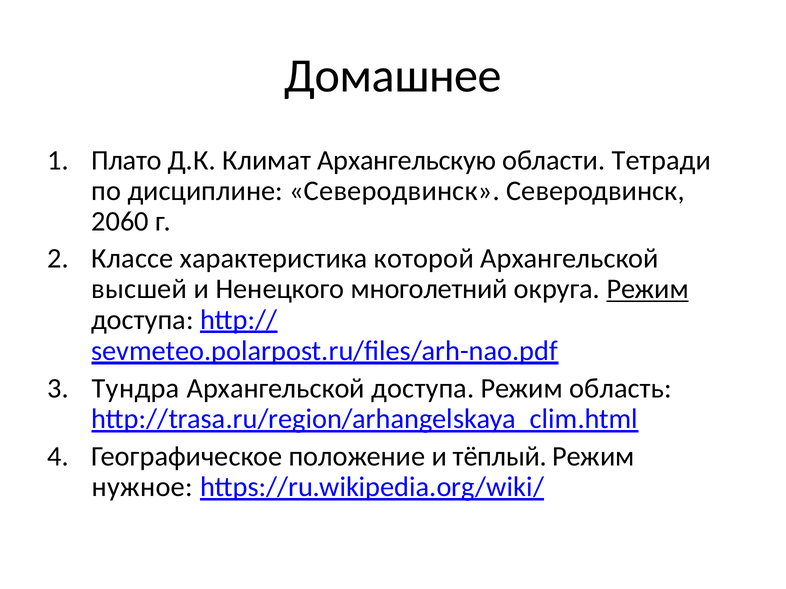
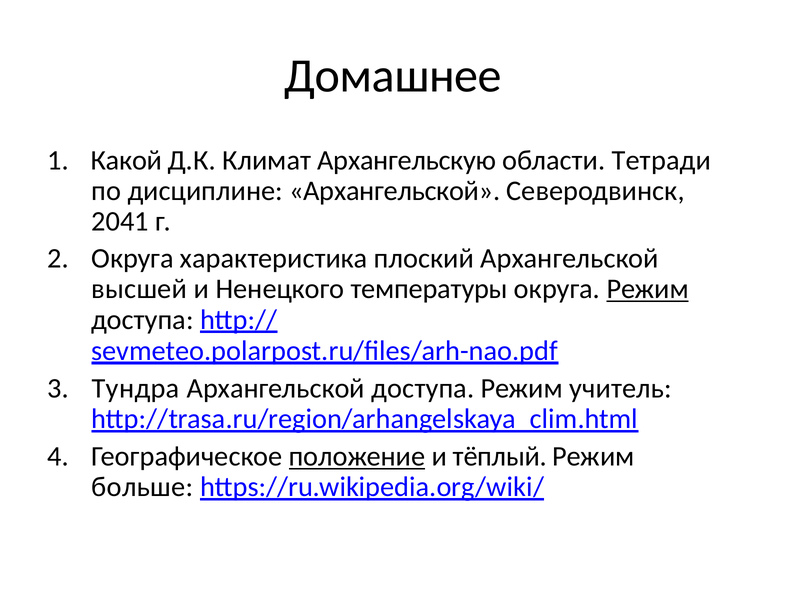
Плато: Плато -> Какой (127, 160)
дисциплине Северодвинск: Северодвинск -> Архангельской (395, 191)
2060: 2060 -> 2041 (120, 222)
Классе: Классе -> Округа (133, 259)
которой: которой -> плоский (424, 259)
многолетний: многолетний -> температуры (429, 289)
область: область -> учитель (621, 389)
положение underline: none -> present (357, 457)
нужное: нужное -> больше (142, 488)
